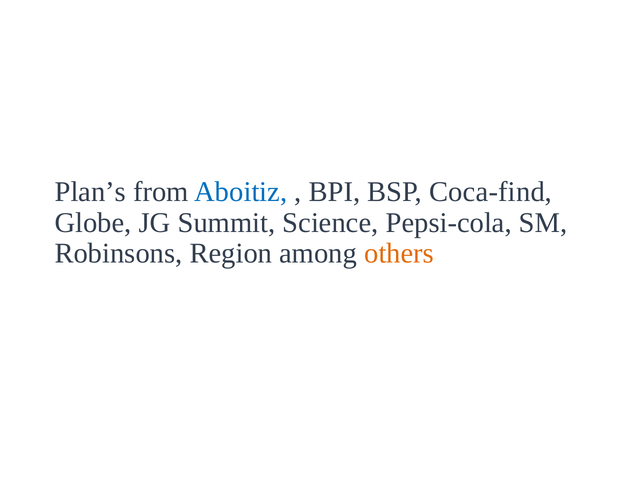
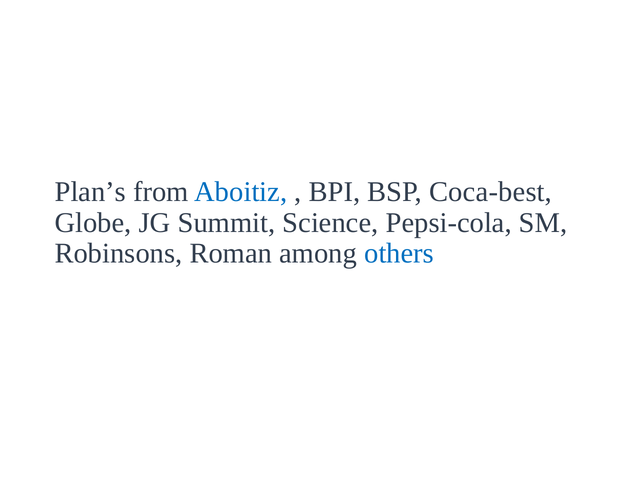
Coca-find: Coca-find -> Coca-best (491, 192)
Region: Region -> Roman (231, 254)
others colour: orange -> blue (399, 254)
